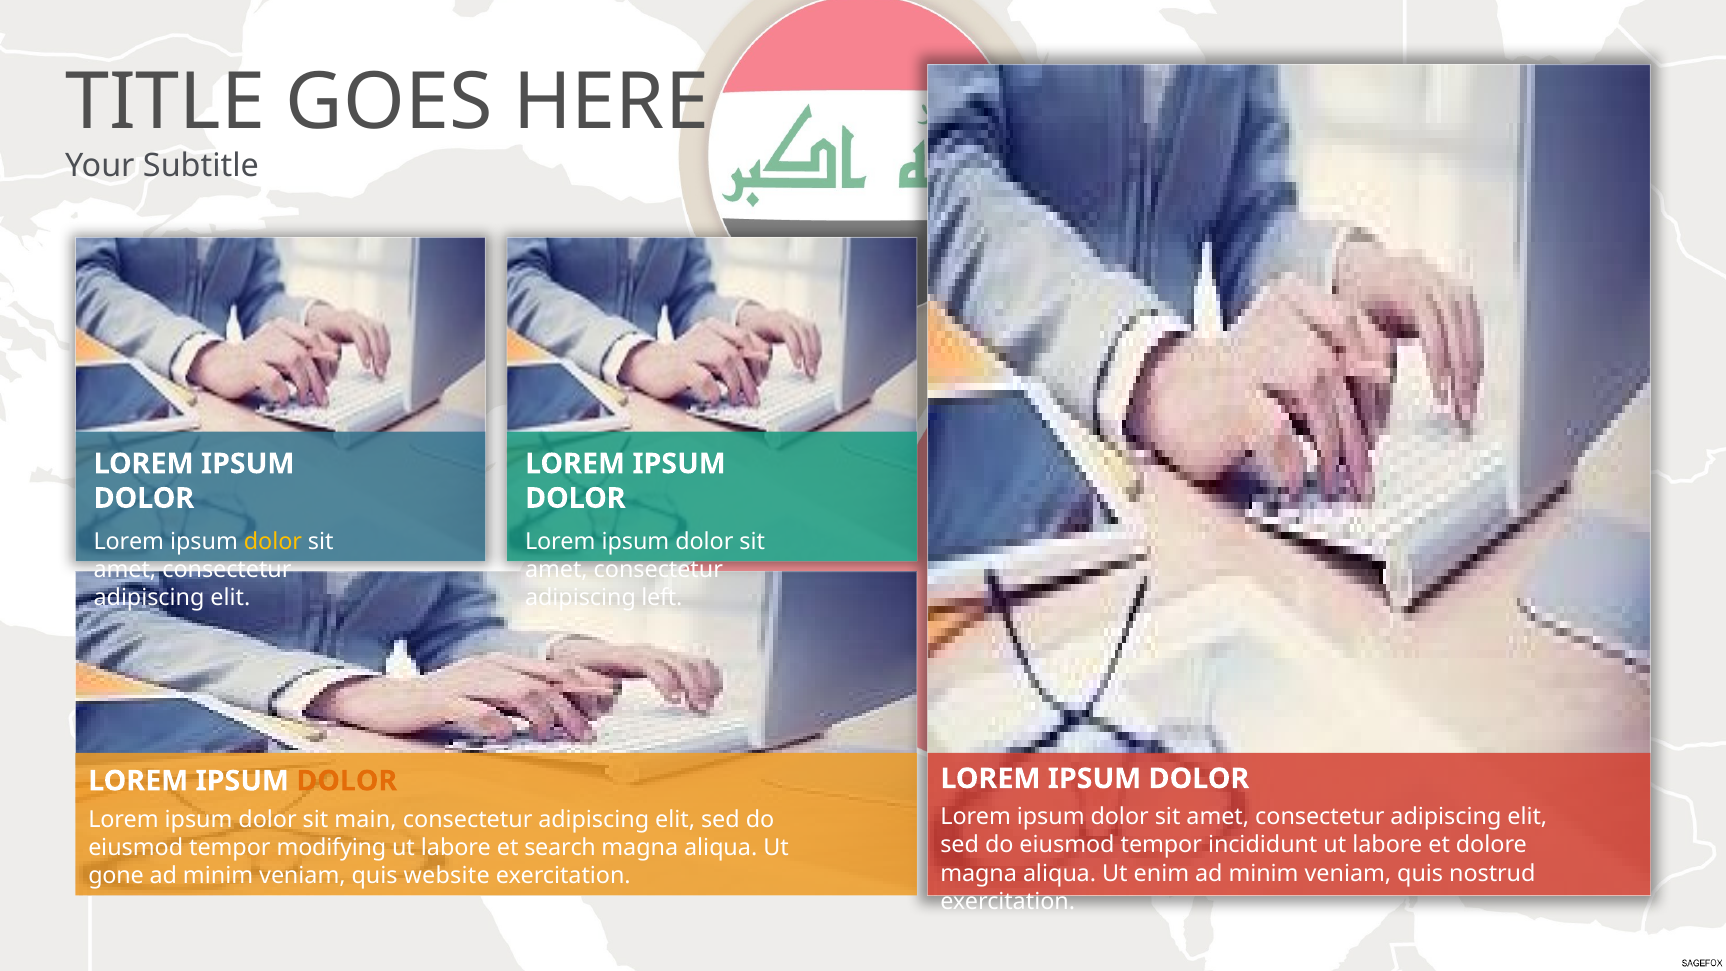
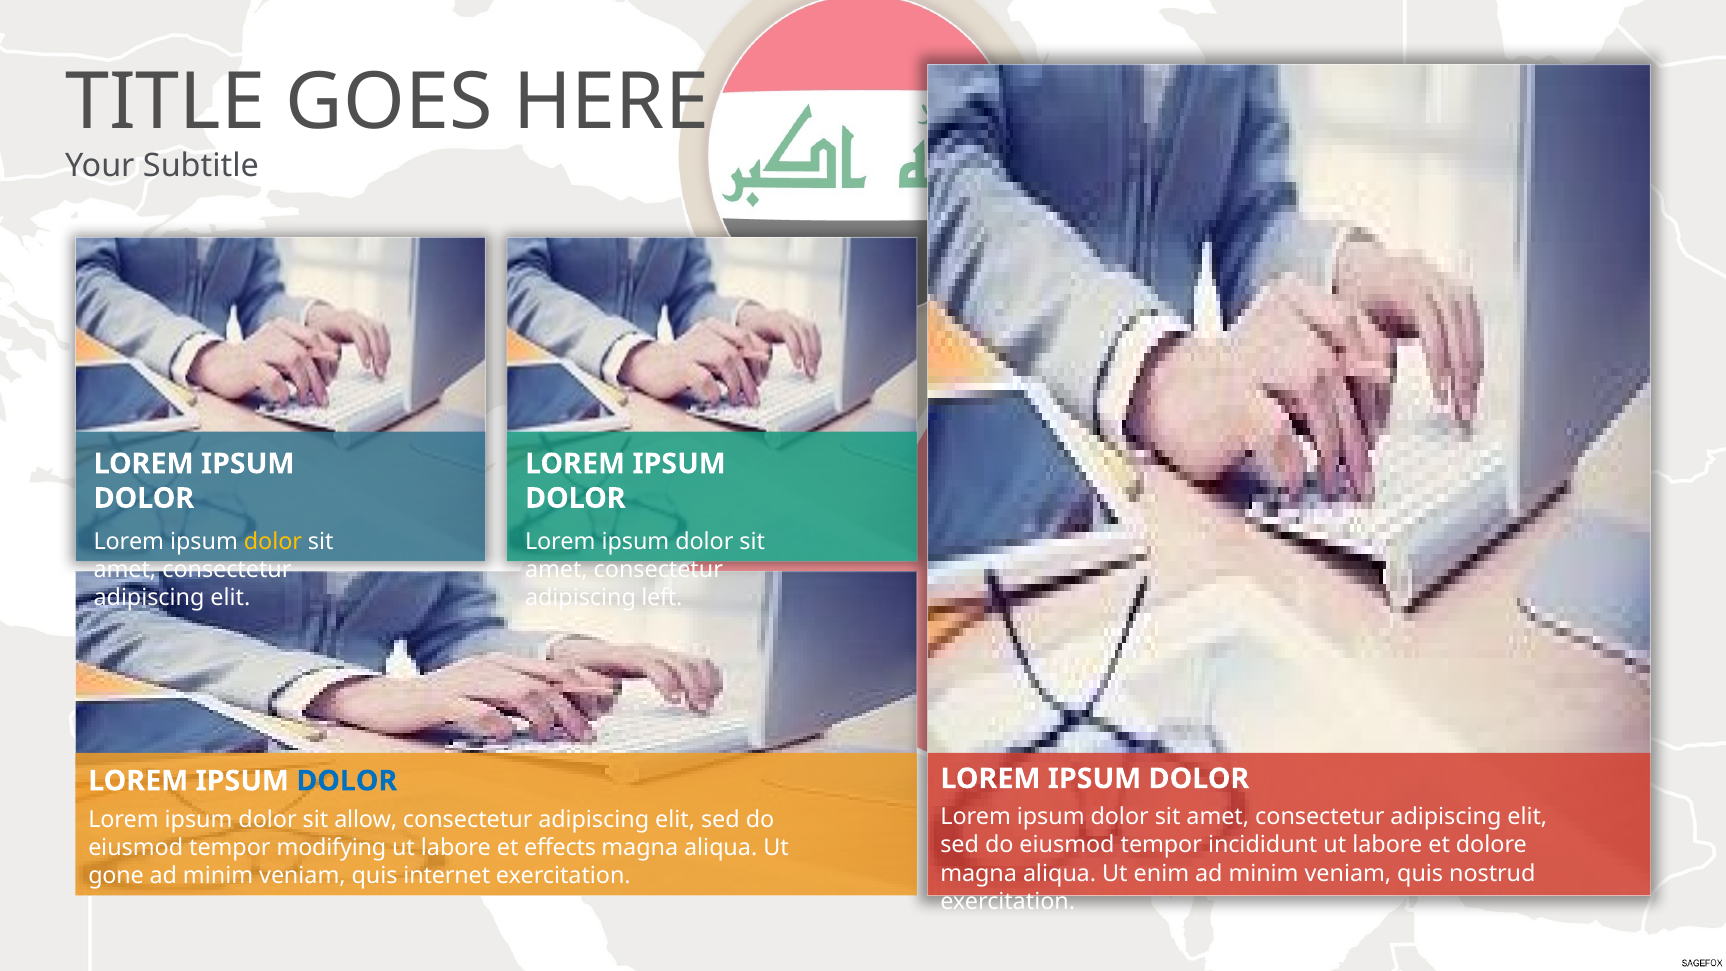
DOLOR colour: orange -> blue (347, 781)
main: main -> allow (366, 819)
search: search -> effects (560, 847)
website: website -> internet (447, 875)
